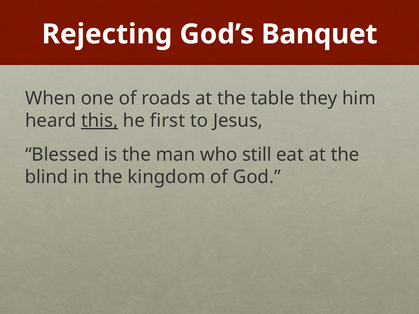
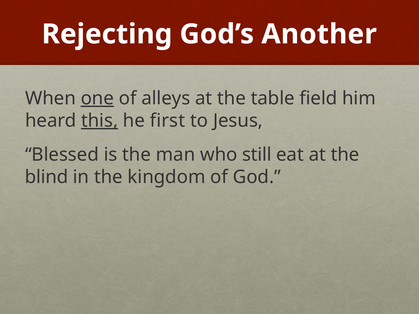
Banquet: Banquet -> Another (319, 34)
one underline: none -> present (97, 98)
roads: roads -> alleys (166, 98)
they: they -> field (318, 98)
